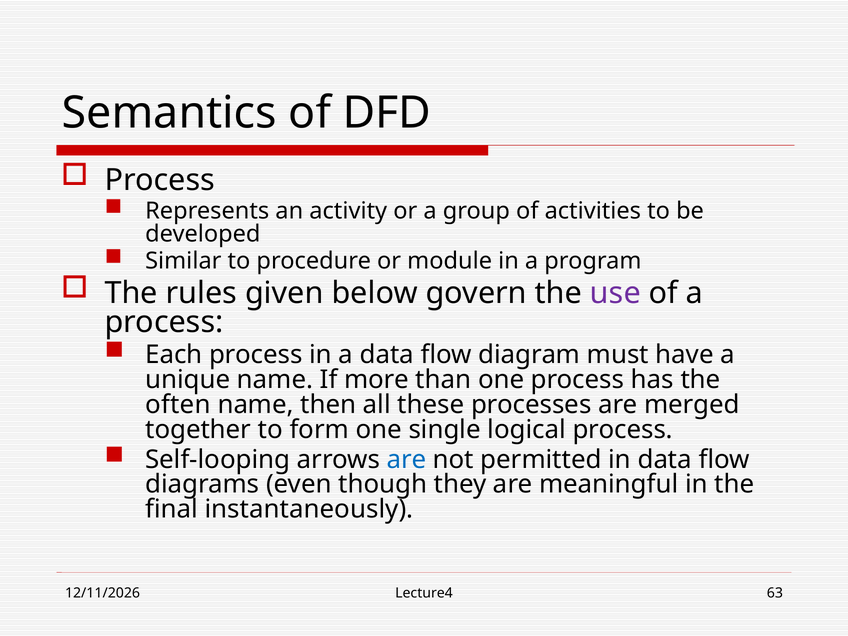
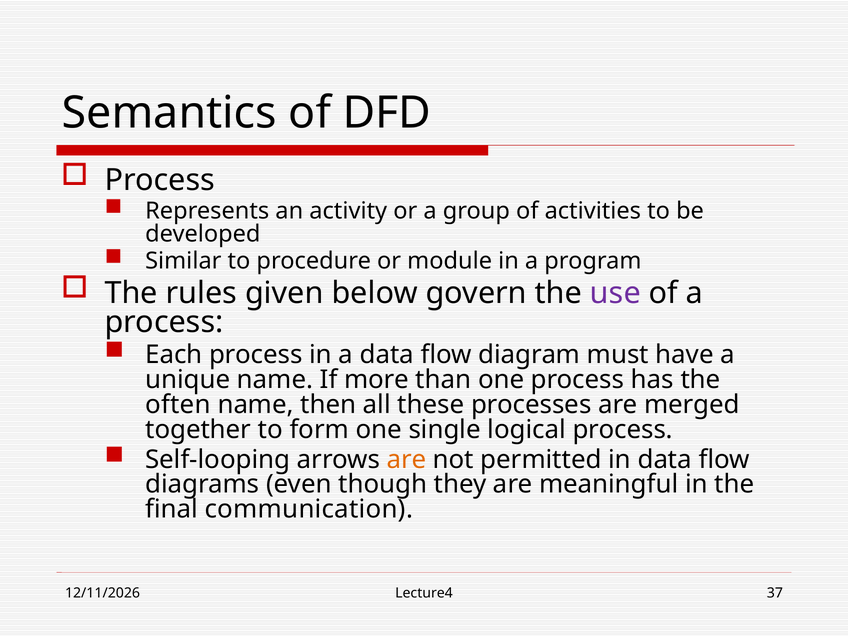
are colour: blue -> orange (407, 460)
instantaneously: instantaneously -> communication (309, 509)
63: 63 -> 37 (775, 593)
